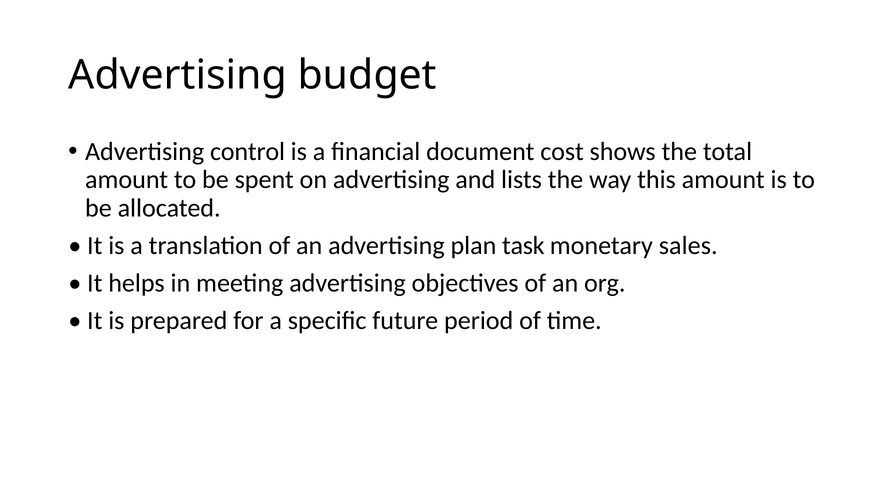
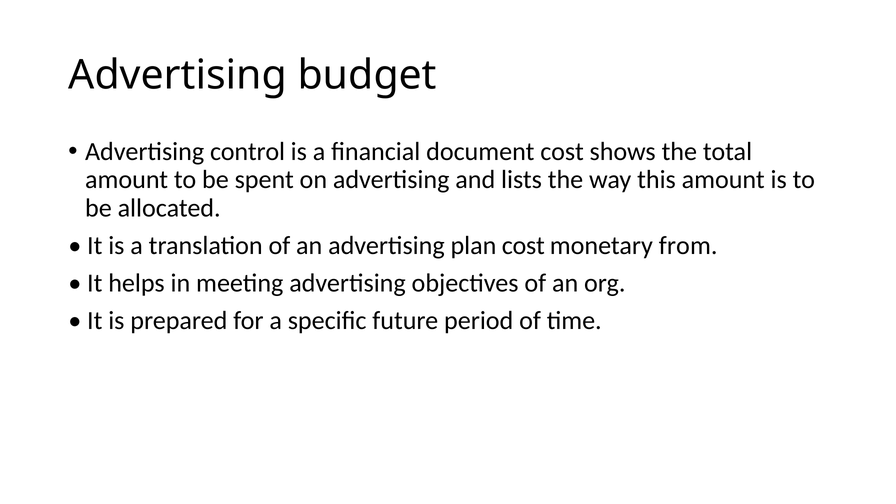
plan task: task -> cost (523, 246)
sales: sales -> from (688, 246)
